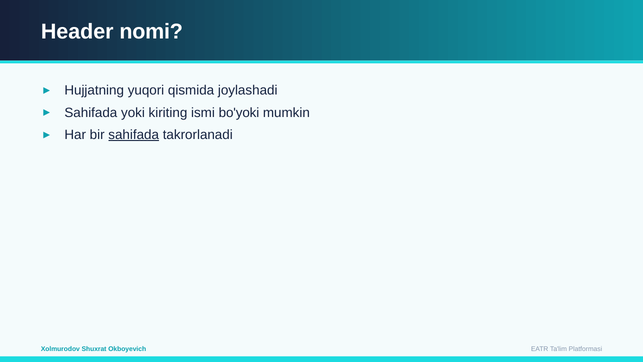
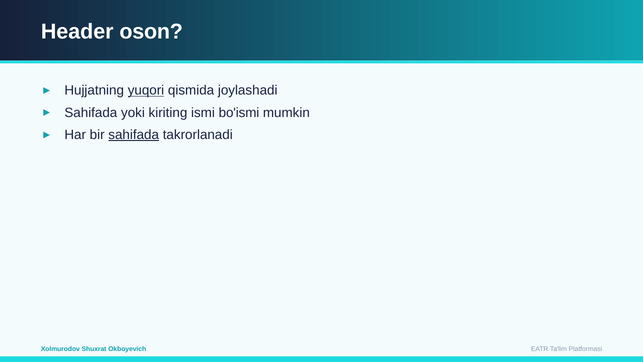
nomi: nomi -> oson (151, 32)
yuqori underline: none -> present (146, 90)
bo'yoki: bo'yoki -> bo'ismi (239, 113)
